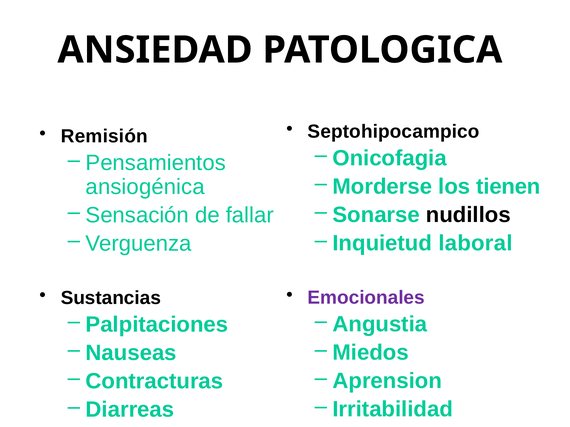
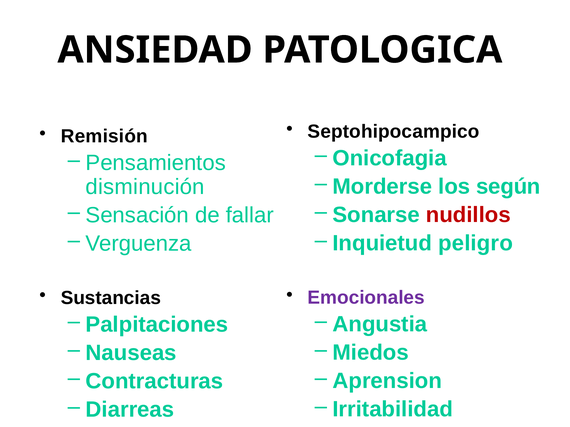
tienen: tienen -> según (508, 187)
ansiogénica: ansiogénica -> disminución (145, 187)
nudillos colour: black -> red (468, 215)
laboral: laboral -> peligro (476, 244)
